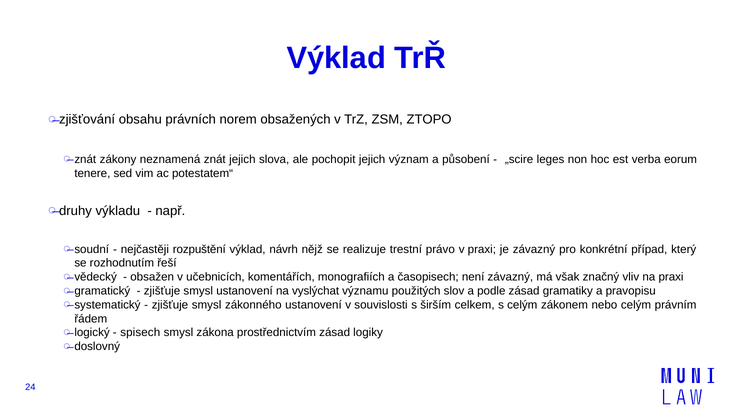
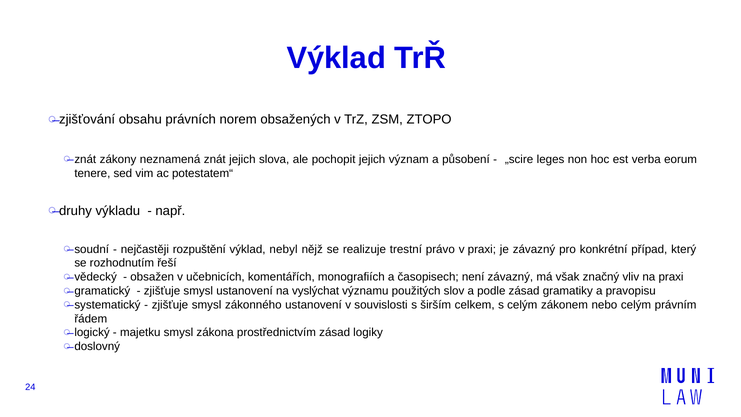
návrh: návrh -> nebyl (284, 249)
spisech: spisech -> majetku (140, 332)
